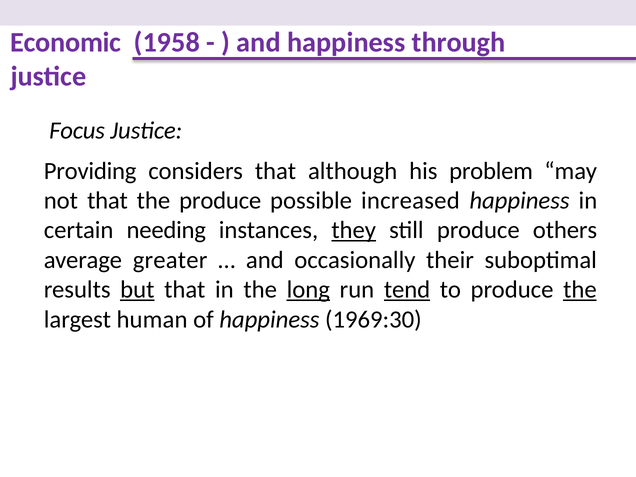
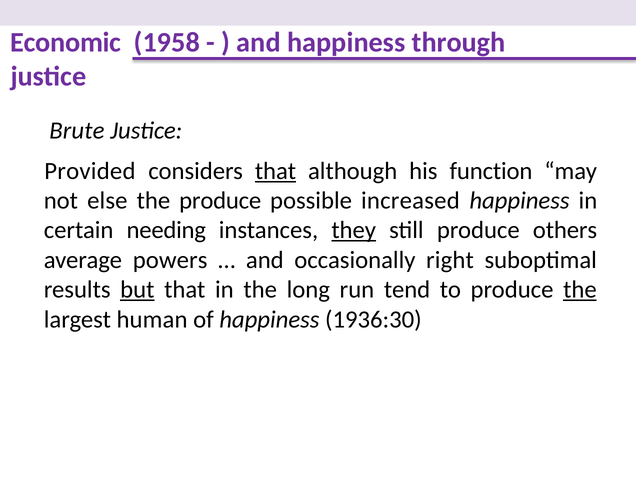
Focus: Focus -> Brute (77, 131)
Providing: Providing -> Provided (90, 171)
that underline: none -> present (275, 171)
problem: problem -> function (491, 171)
not that: that -> else (107, 201)
greater: greater -> powers (170, 260)
their: their -> right (450, 260)
long underline: present -> none (308, 290)
tend underline: present -> none (407, 290)
1969:30: 1969:30 -> 1936:30 (373, 319)
